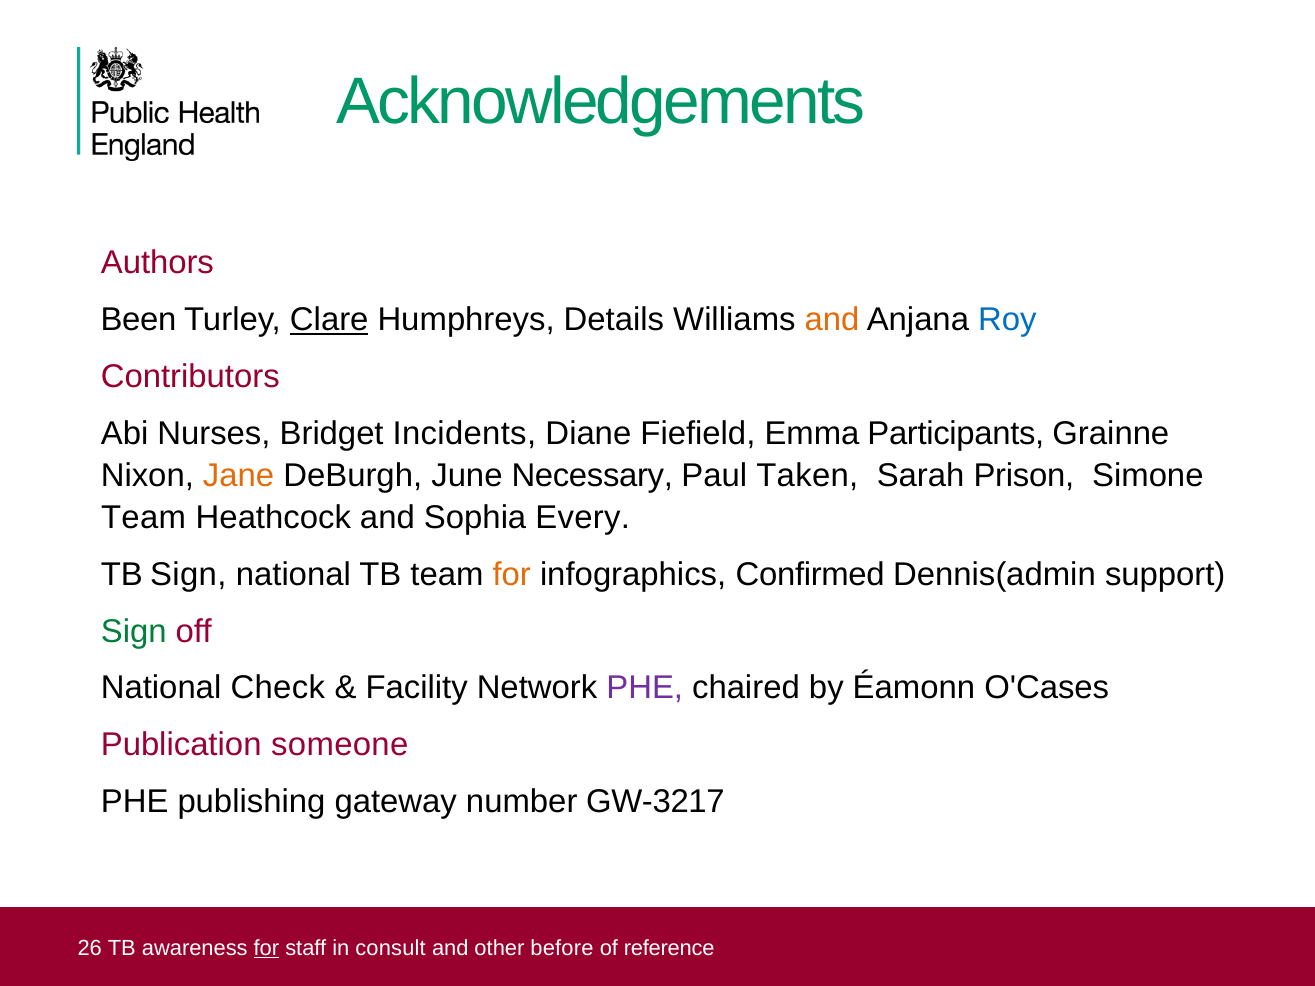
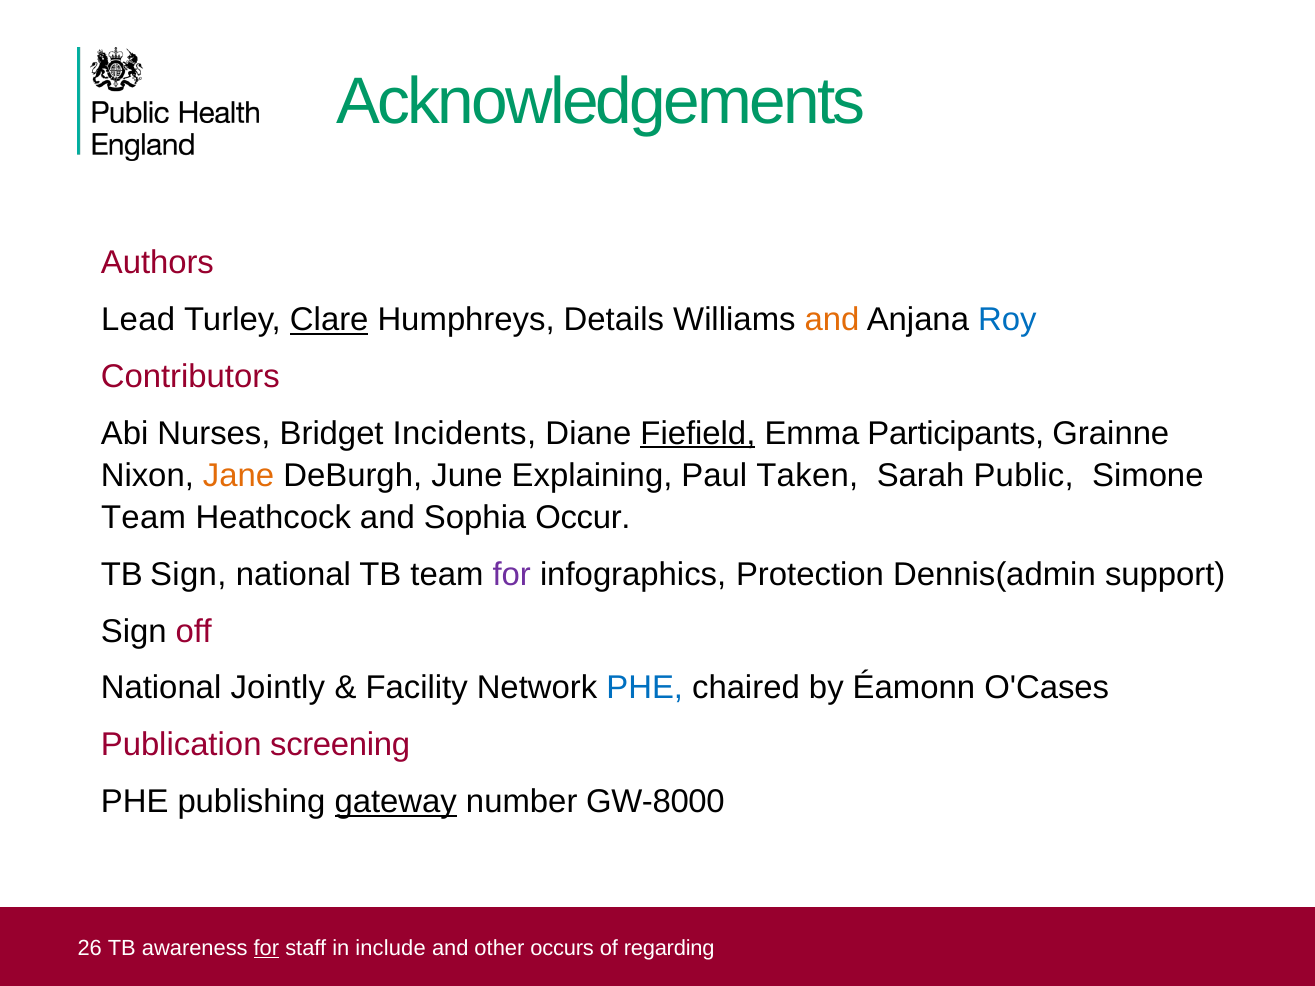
Been: Been -> Lead (138, 320)
Fiefield underline: none -> present (698, 433)
Necessary: Necessary -> Explaining (592, 476)
Prison: Prison -> Public (1024, 476)
Every: Every -> Occur (583, 518)
for colour: orange -> purple (512, 575)
Confirmed: Confirmed -> Protection (810, 575)
Sign colour: green -> black (134, 631)
Check: Check -> Jointly (278, 688)
PHE colour: purple -> blue (645, 688)
someone: someone -> screening (340, 745)
gateway underline: none -> present (396, 802)
GW-3217: GW-3217 -> GW-8000 (655, 802)
consult: consult -> include (391, 948)
before: before -> occurs (562, 948)
reference: reference -> regarding (669, 948)
